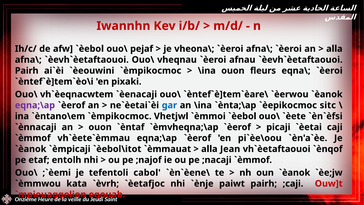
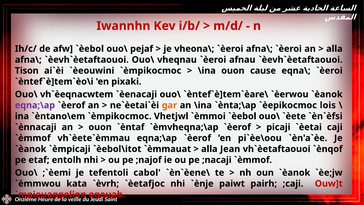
Pairh: Pairh -> Tison (27, 71)
fleurs: fleurs -> cause (263, 71)
gar colour: blue -> orange (169, 105)
sitc: sitc -> lois (328, 105)
